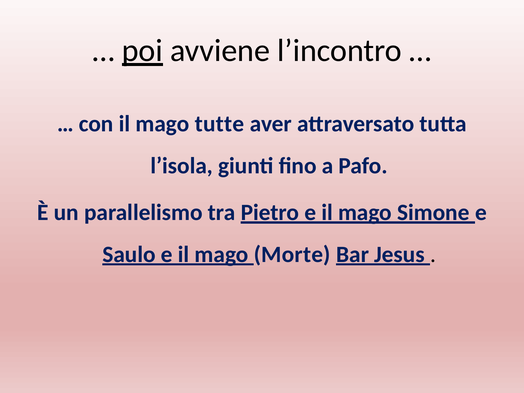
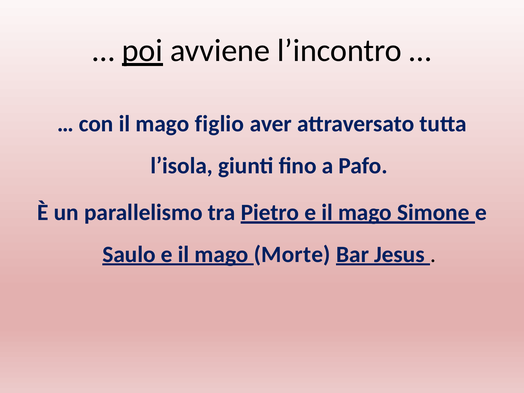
tutte: tutte -> figlio (219, 124)
